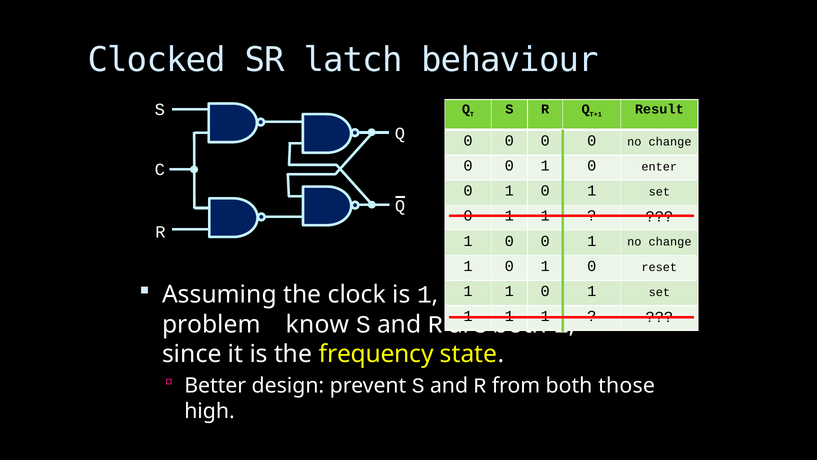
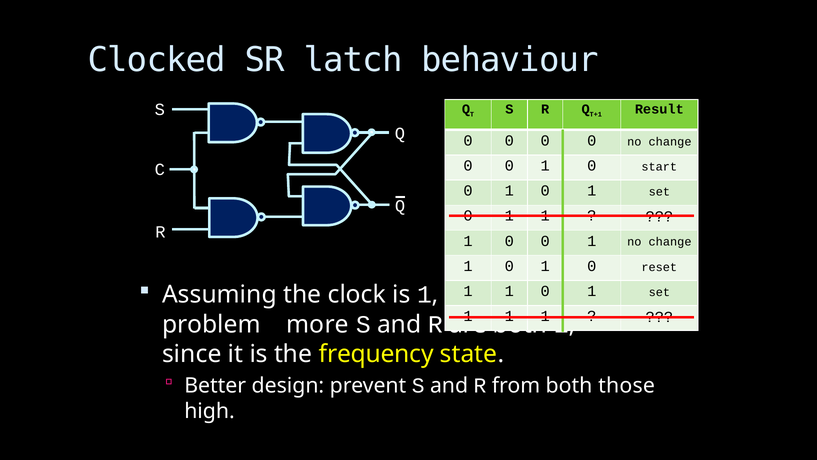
enter: enter -> start (659, 167)
know: know -> more (317, 324)
